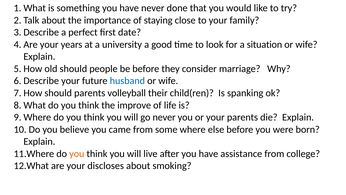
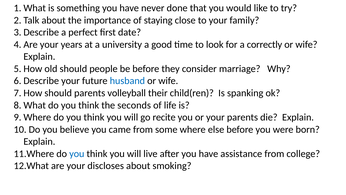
situation: situation -> correctly (265, 44)
improve: improve -> seconds (134, 105)
go never: never -> recite (164, 117)
you colour: orange -> blue (77, 153)
